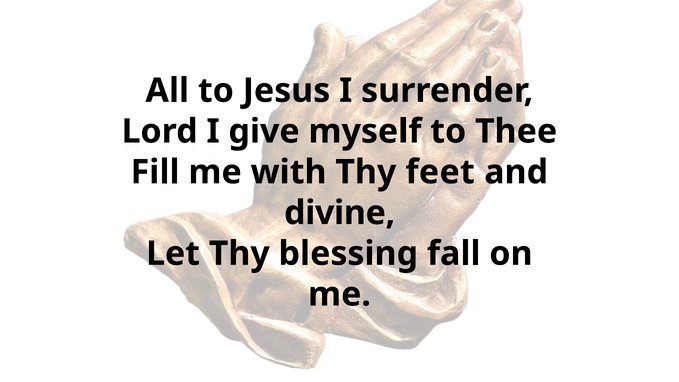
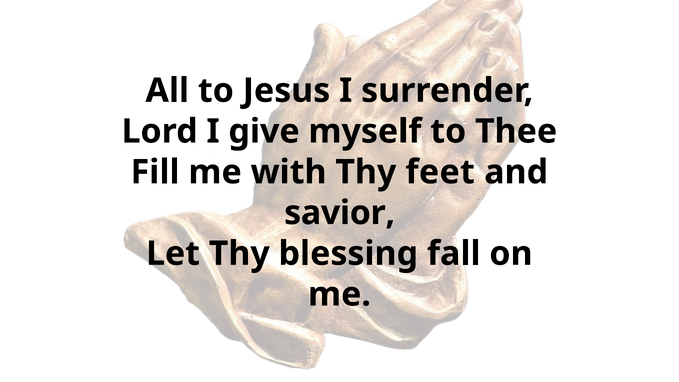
divine: divine -> savior (340, 213)
